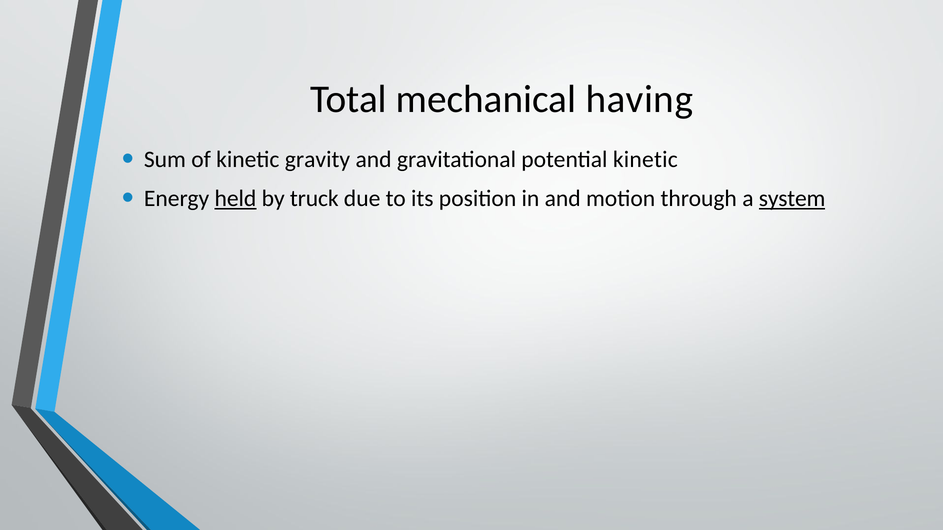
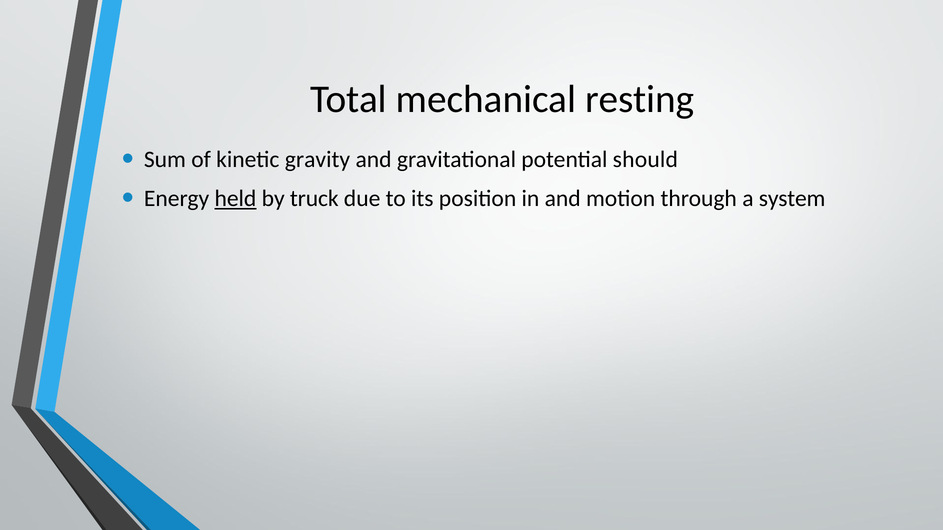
having: having -> resting (640, 99)
potential kinetic: kinetic -> should (645, 160)
system underline: present -> none (792, 199)
